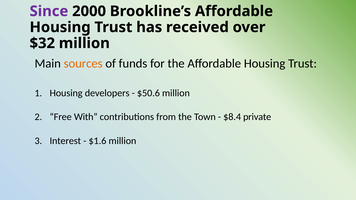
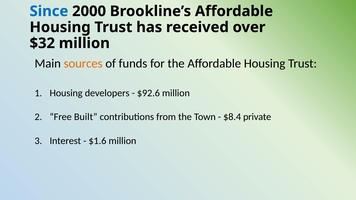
Since colour: purple -> blue (49, 11)
$50.6: $50.6 -> $92.6 (148, 93)
With: With -> Built (86, 117)
